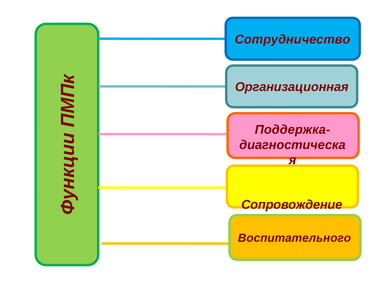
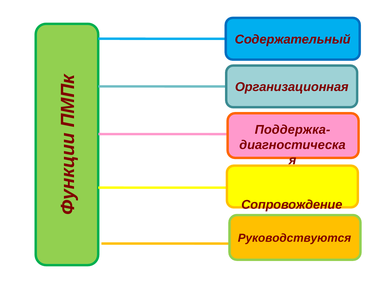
Сотрудничество: Сотрудничество -> Содержательный (293, 39)
Воспитательного: Воспитательного -> Руководствуются (294, 238)
